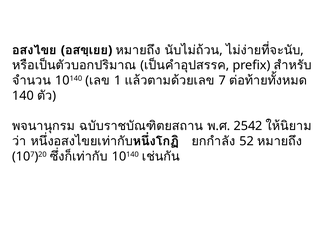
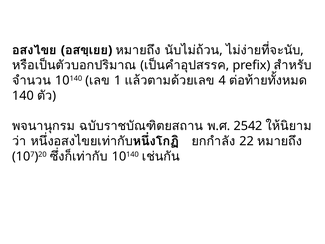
7: 7 -> 4 (222, 80)
52: 52 -> 22 (247, 141)
